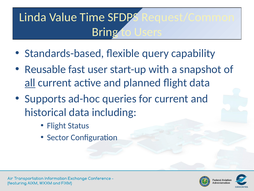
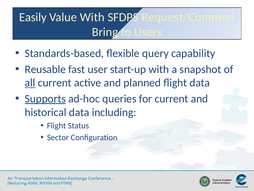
Linda: Linda -> Easily (33, 17)
Value Time: Time -> With (92, 17)
Supports underline: none -> present (45, 98)
